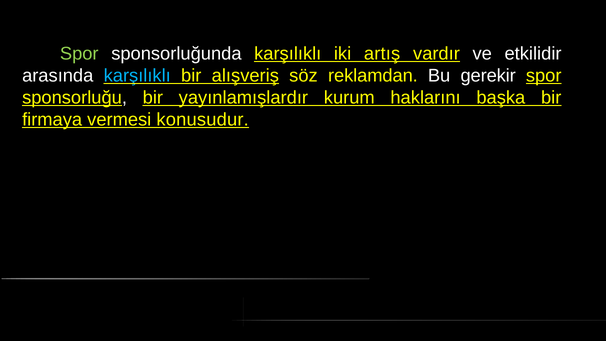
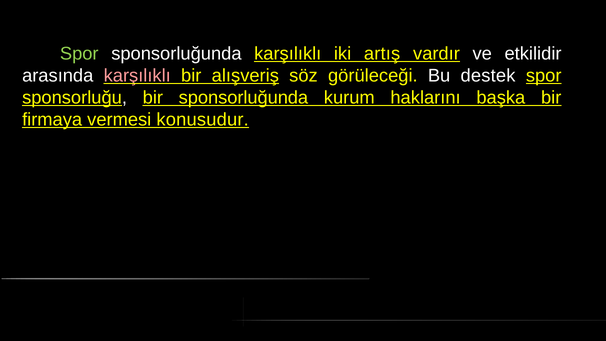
karşılıklı colour: light blue -> pink (137, 75)
reklamdan: reklamdan -> görüleceği (373, 75)
gerekir: gerekir -> destek (488, 75)
bir yayınlamışlardır: yayınlamışlardır -> sponsorluğunda (243, 97)
